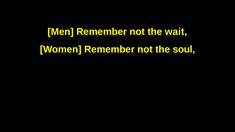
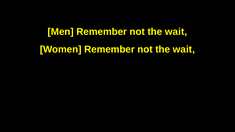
soul: soul -> wait (184, 49)
